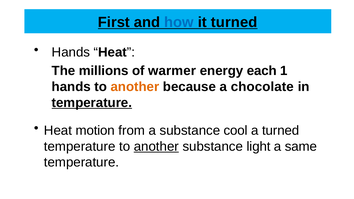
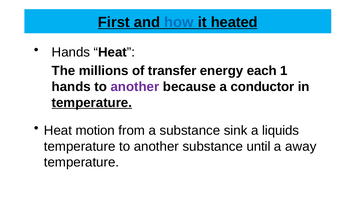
it turned: turned -> heated (234, 22)
warmer: warmer -> transfer (172, 71)
another colour: orange -> purple (135, 87)
chocolate: chocolate -> conductor (262, 87)
cool: cool -> sink (236, 131)
a turned: turned -> liquids (281, 131)
another underline: present -> none (156, 147)
light: light -> until (259, 147)
same: same -> away (301, 147)
